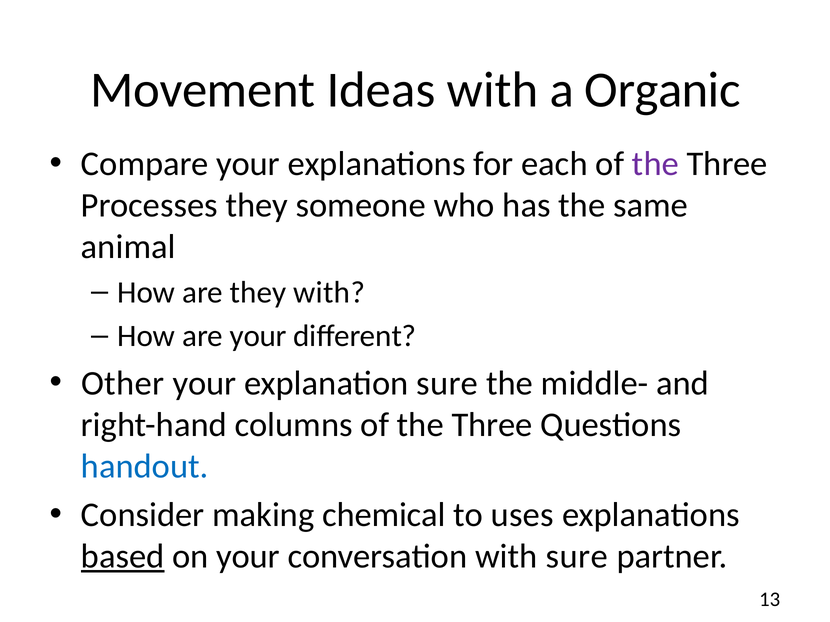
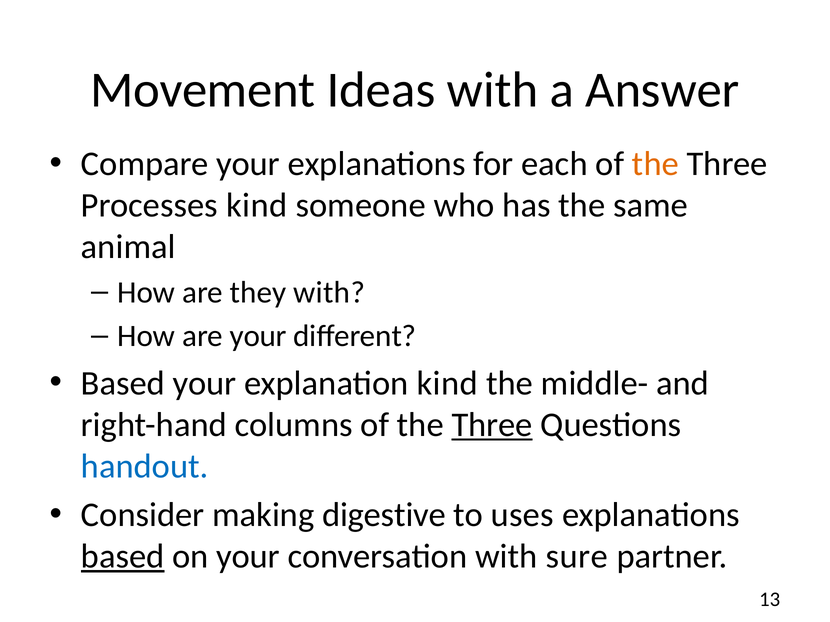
Organic: Organic -> Answer (662, 90)
the colour: purple -> orange (655, 164)
Processes they: they -> kind (257, 205)
Other: Other -> Based (123, 383)
explanation sure: sure -> kind (447, 383)
Three underline: none -> present (492, 425)
chemical: chemical -> digestive (384, 515)
